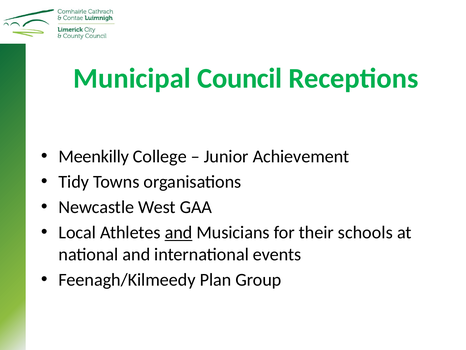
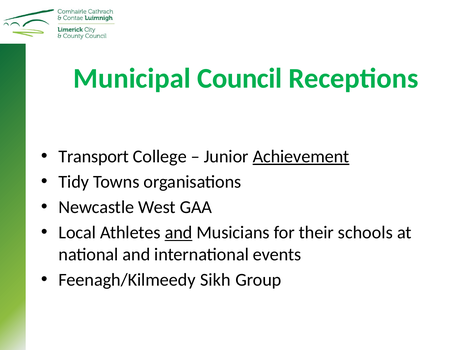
Meenkilly: Meenkilly -> Transport (94, 156)
Achievement underline: none -> present (301, 156)
Plan: Plan -> Sikh (215, 279)
